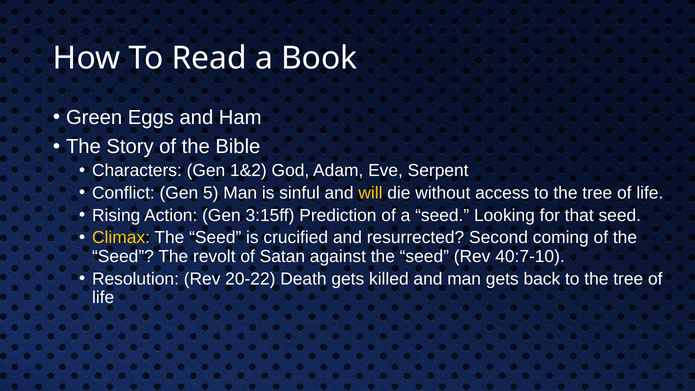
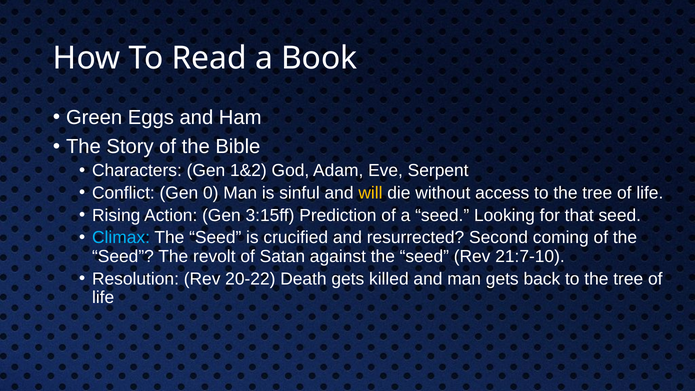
5: 5 -> 0 (211, 193)
Climax colour: yellow -> light blue (121, 238)
40:7-10: 40:7-10 -> 21:7-10 (530, 256)
